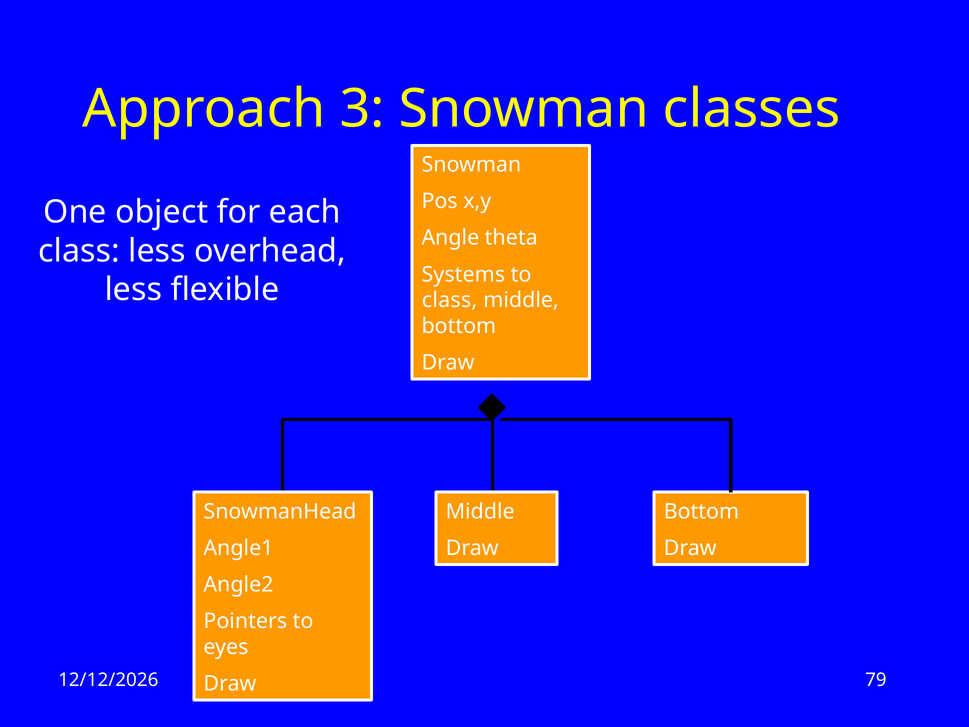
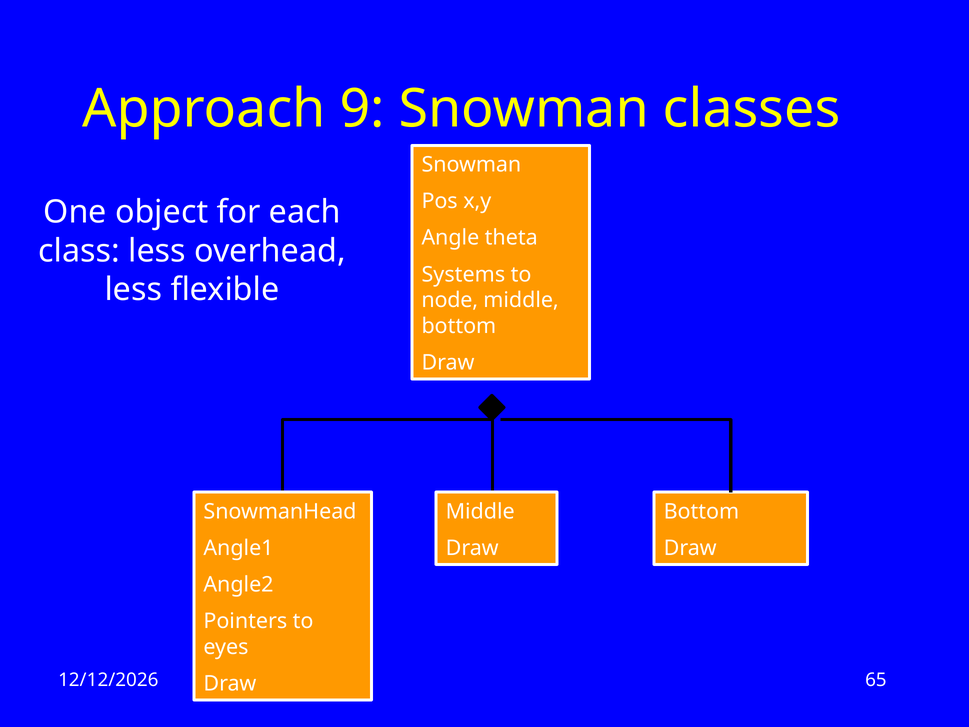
3: 3 -> 9 (362, 109)
class: class -> node (450, 300)
79: 79 -> 65 (876, 680)
